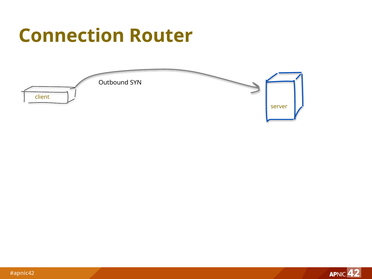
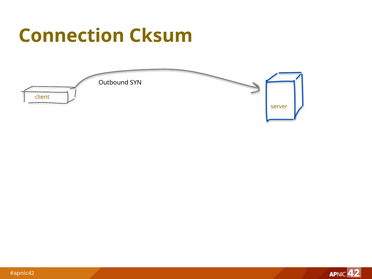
Router: Router -> Cksum (161, 36)
